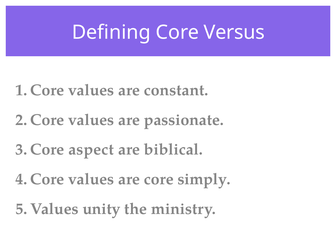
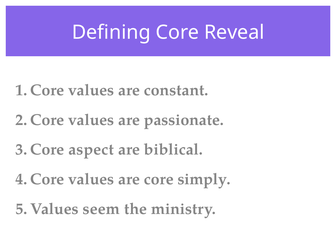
Versus: Versus -> Reveal (234, 32)
unity: unity -> seem (101, 209)
